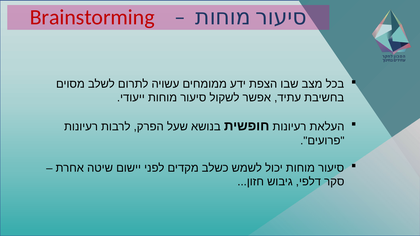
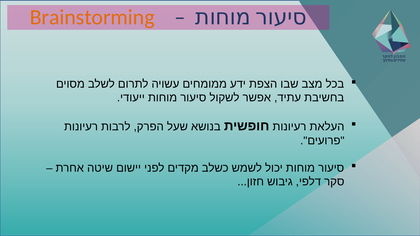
Brainstorming colour: red -> orange (92, 17)
